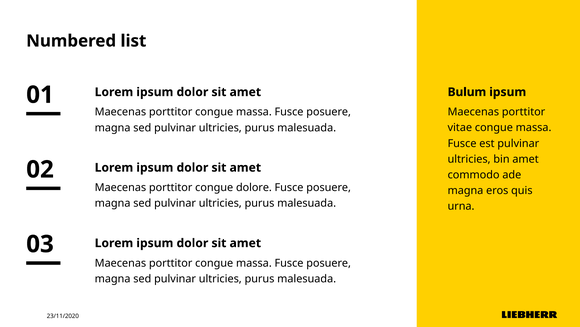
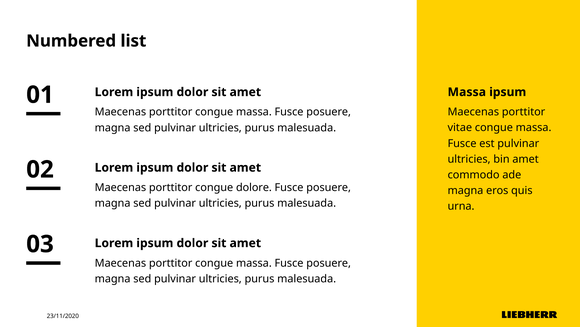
Bulum: Bulum -> Massa (467, 92)
